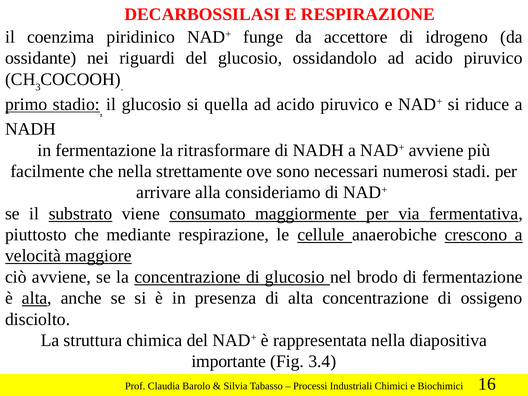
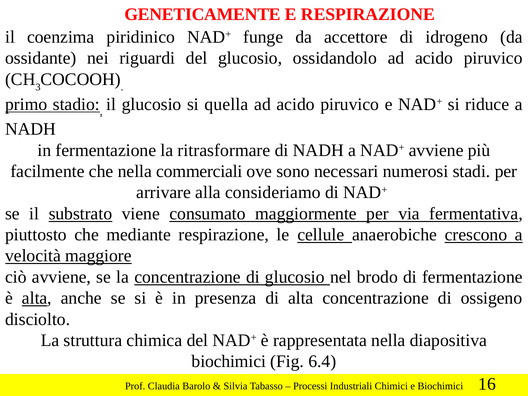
DECARBOSSILASI: DECARBOSSILASI -> GENETICAMENTE (203, 14)
strettamente: strettamente -> commerciali (199, 171)
importante: importante -> biochimici (229, 361)
3.4: 3.4 -> 6.4 (322, 361)
